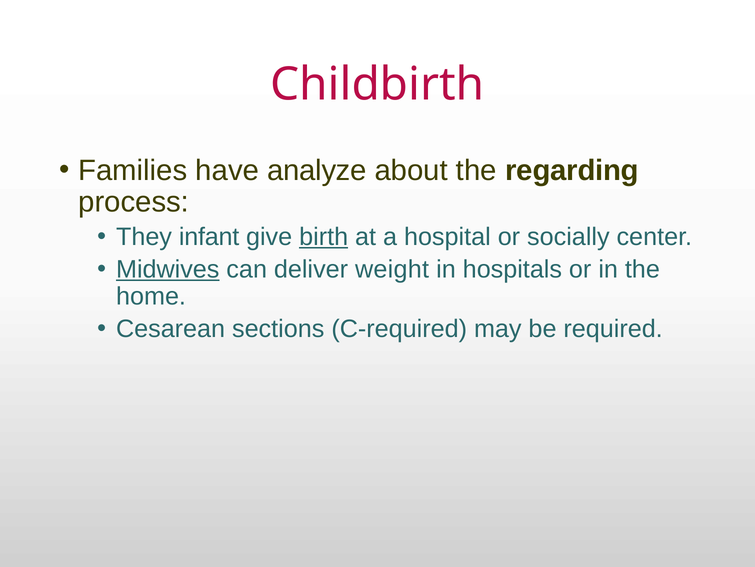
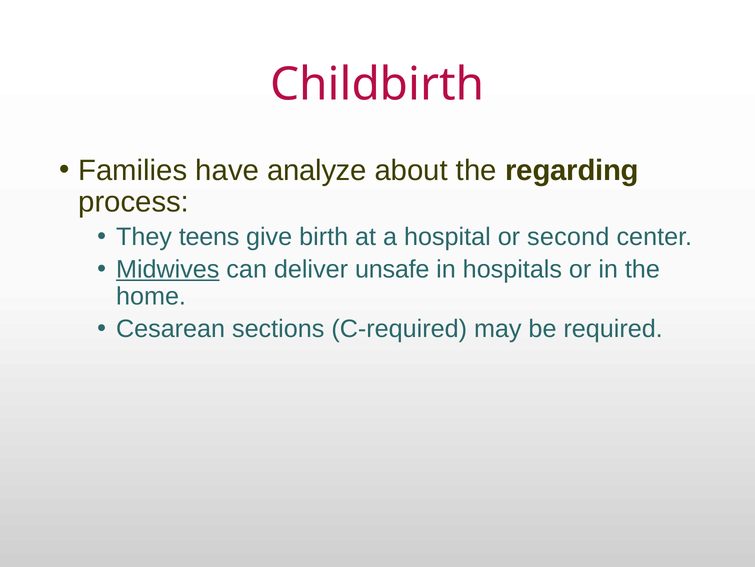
infant: infant -> teens (209, 237)
birth underline: present -> none (324, 237)
socially: socially -> second (568, 237)
weight: weight -> unsafe (392, 269)
